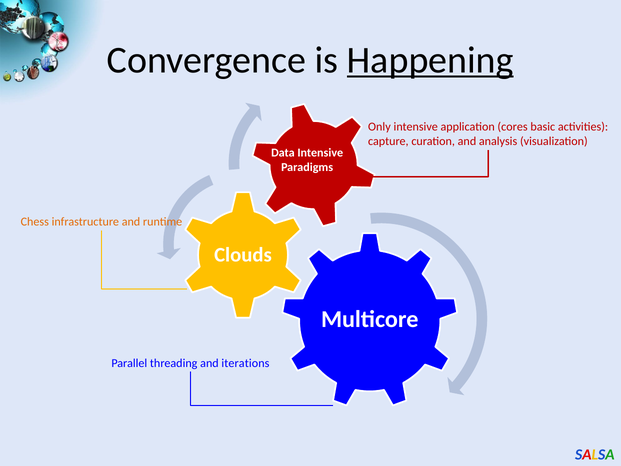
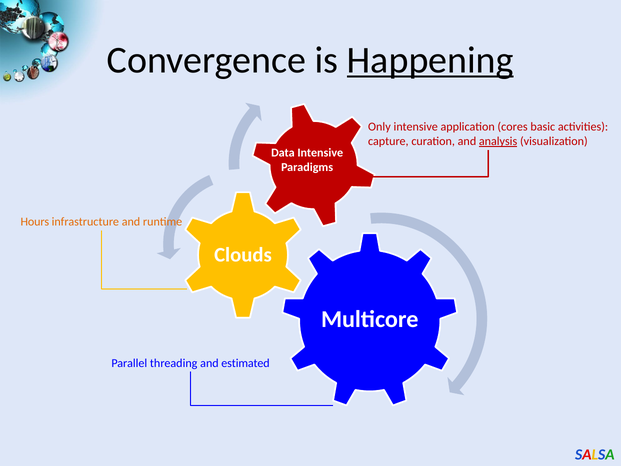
analysis underline: none -> present (498, 141)
Chess: Chess -> Hours (35, 222)
iterations: iterations -> estimated (246, 363)
